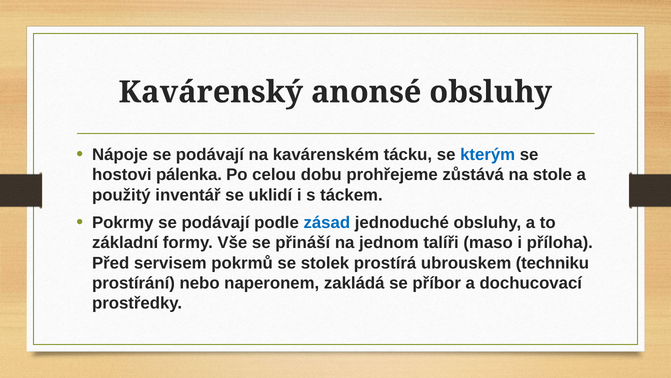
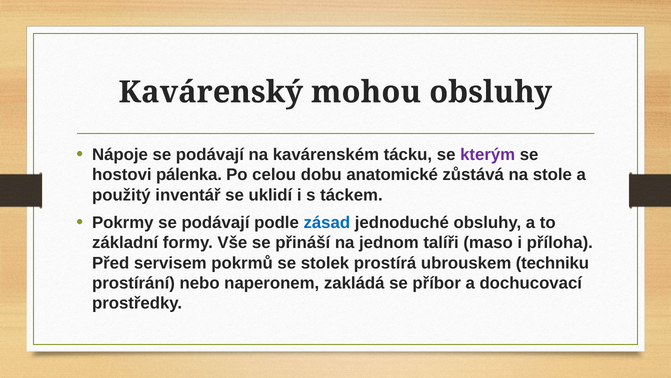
anonsé: anonsé -> mohou (366, 92)
kterým colour: blue -> purple (488, 154)
prohřejeme: prohřejeme -> anatomické (392, 175)
